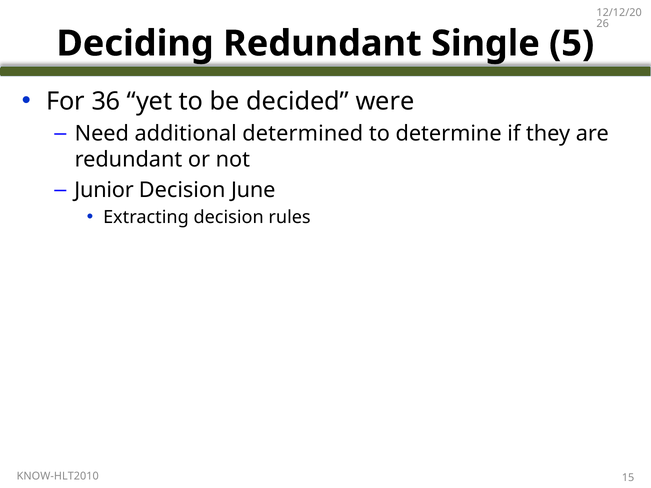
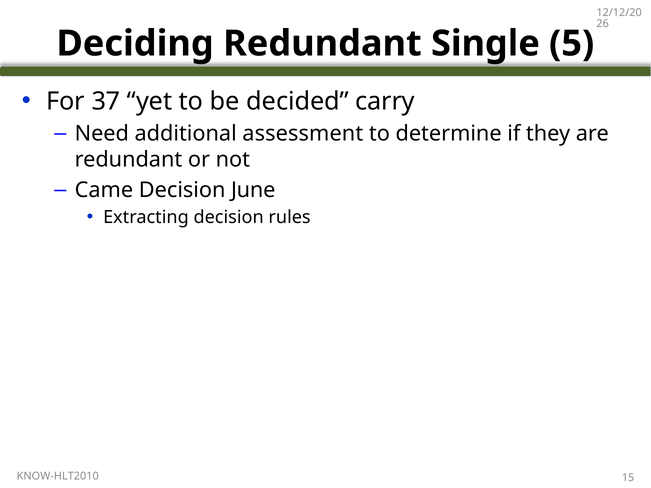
36: 36 -> 37 (106, 102)
were: were -> carry (385, 102)
determined: determined -> assessment (303, 134)
Junior: Junior -> Came (104, 190)
